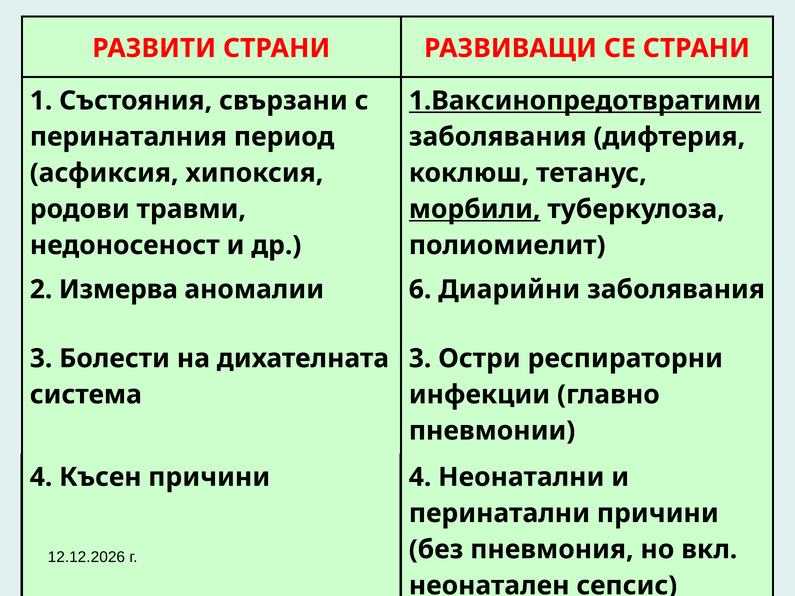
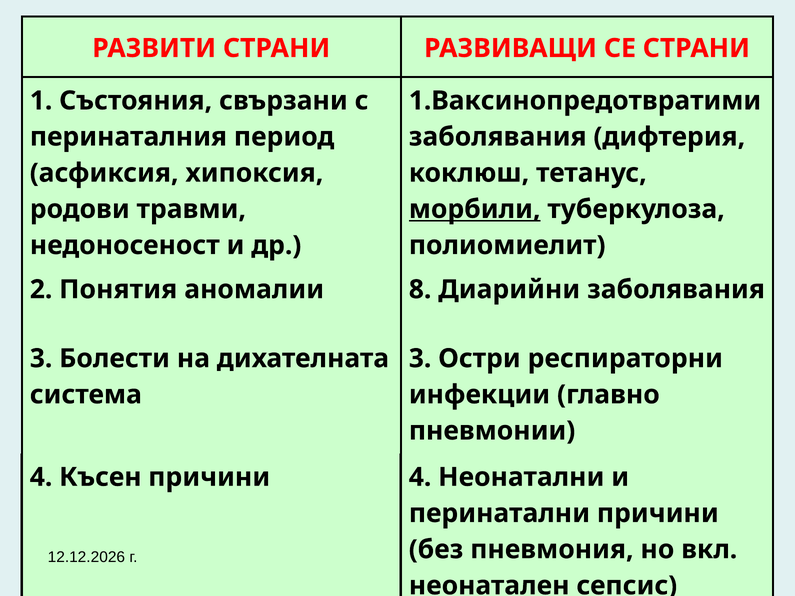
1.Ваксинопредотвратими underline: present -> none (585, 101)
Измерва: Измерва -> Понятия (118, 290)
6: 6 -> 8 (420, 290)
